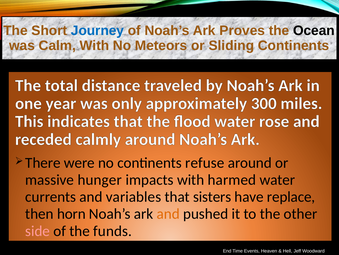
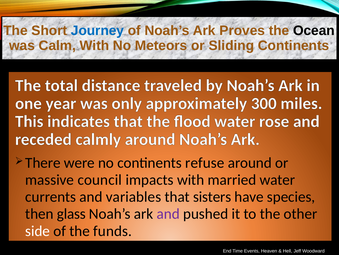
hunger: hunger -> council (100, 179)
harmed: harmed -> married (232, 179)
replace: replace -> species (291, 196)
horn: horn -> glass (71, 213)
and colour: orange -> purple (168, 213)
side colour: pink -> white (38, 230)
